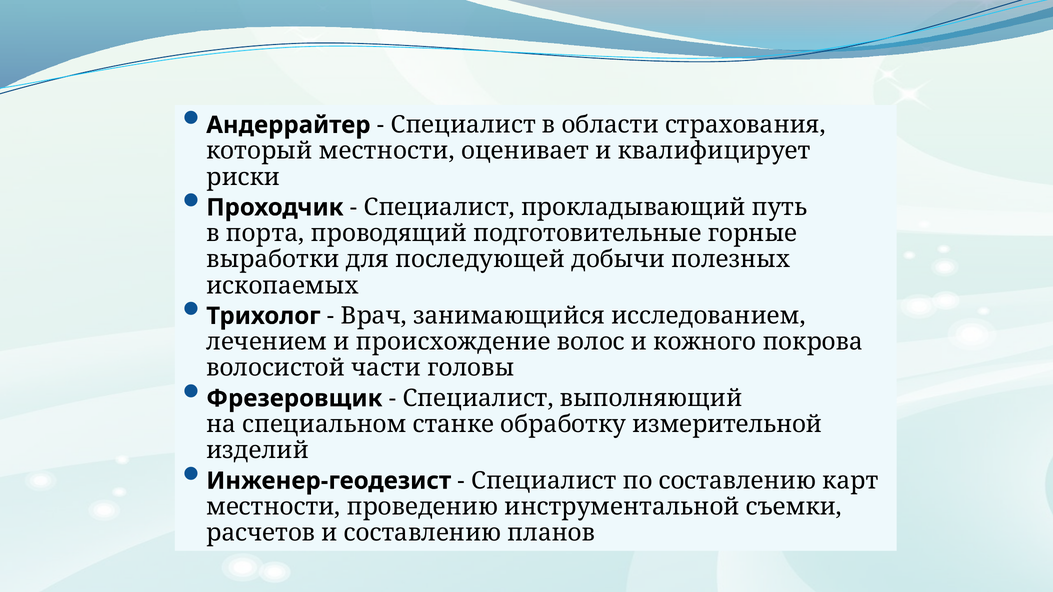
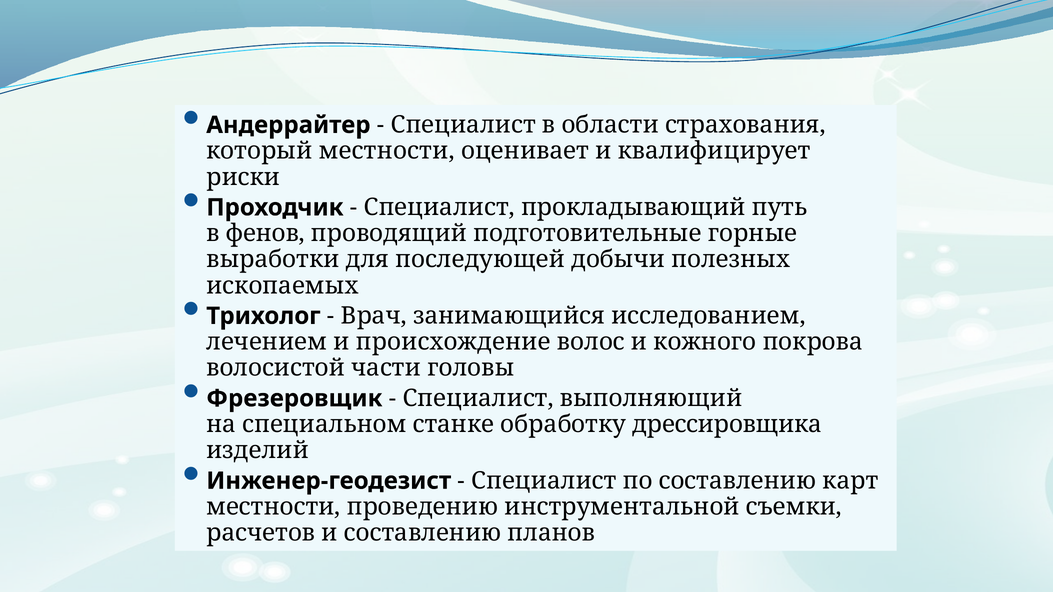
порта: порта -> фенов (265, 234)
измерительной: измерительной -> дрессировщика (727, 425)
